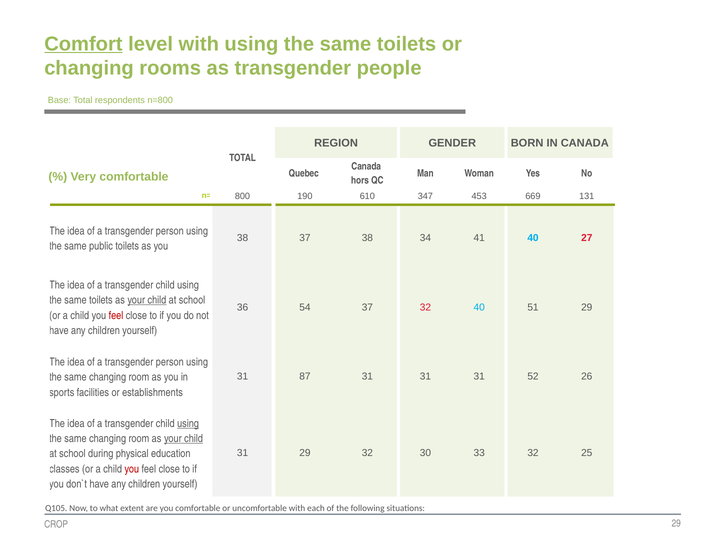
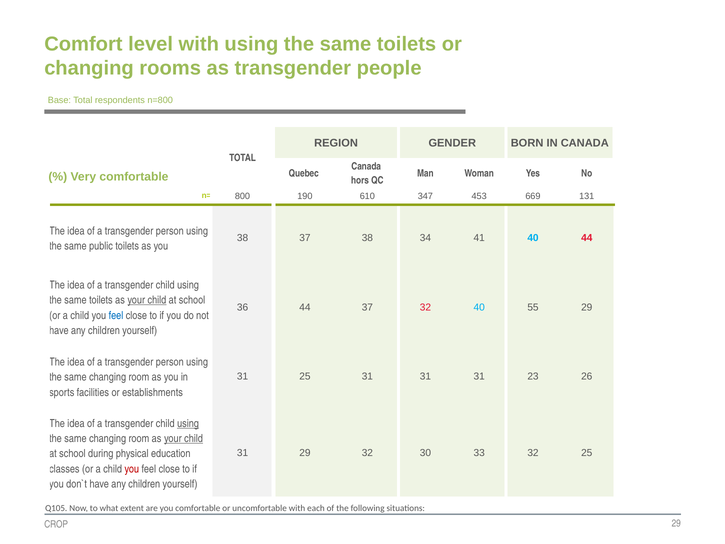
Comfort underline: present -> none (83, 44)
40 27: 27 -> 44 (587, 238)
36 54: 54 -> 44 (305, 307)
51: 51 -> 55 (533, 307)
feel colour: red -> blue (116, 315)
31 87: 87 -> 25 (305, 376)
52: 52 -> 23 (533, 376)
